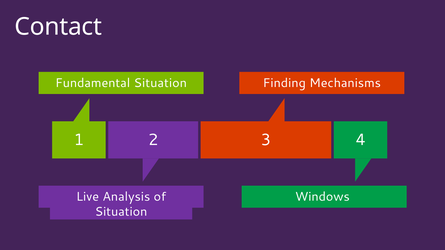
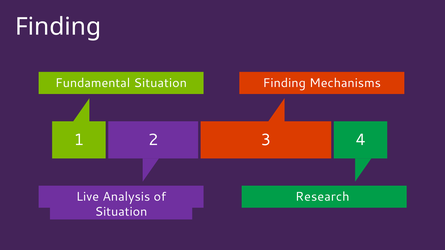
Contact: Contact -> Finding (58, 27)
Windows: Windows -> Research (322, 197)
